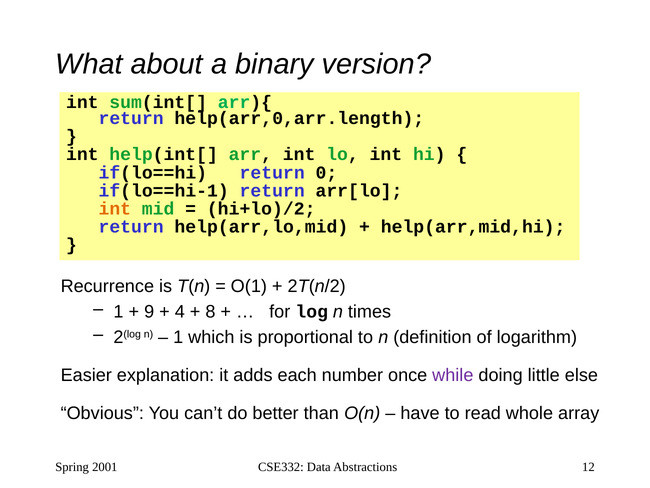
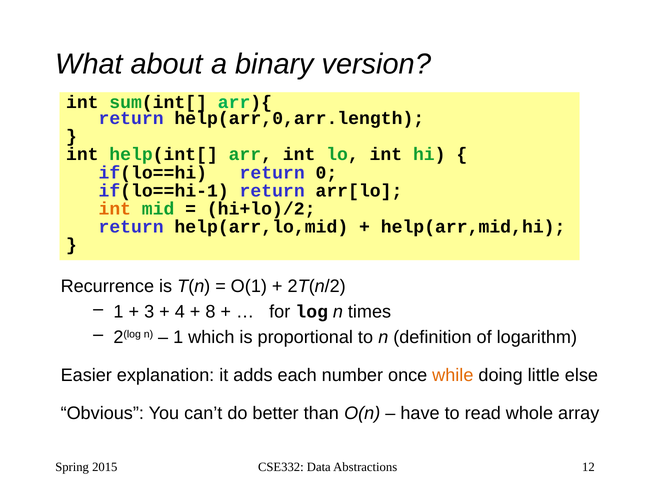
9: 9 -> 3 (149, 311)
while colour: purple -> orange (453, 375)
2001: 2001 -> 2015 (105, 467)
